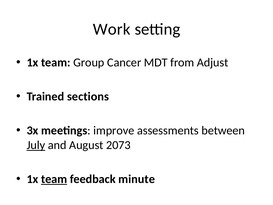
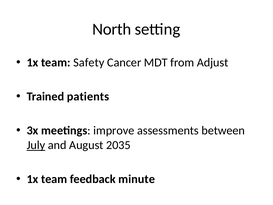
Work: Work -> North (112, 29)
Group: Group -> Safety (89, 62)
sections: sections -> patients (88, 96)
2073: 2073 -> 2035 (118, 145)
team underline: present -> none (54, 179)
